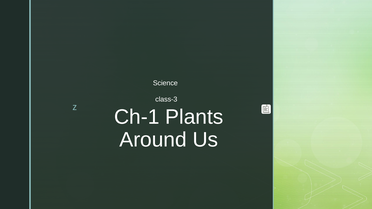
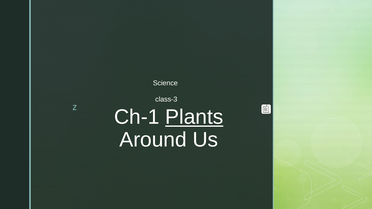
Plants underline: none -> present (194, 117)
